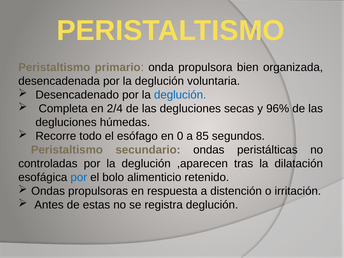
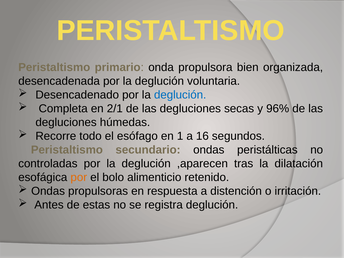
2/4: 2/4 -> 2/1 (115, 109)
0: 0 -> 1 (180, 136)
85: 85 -> 16 (202, 136)
por colour: blue -> orange (79, 177)
